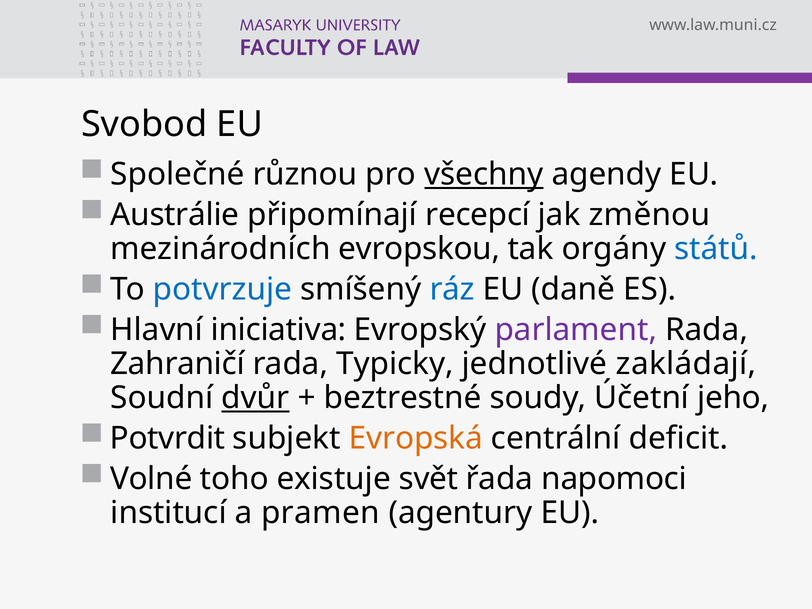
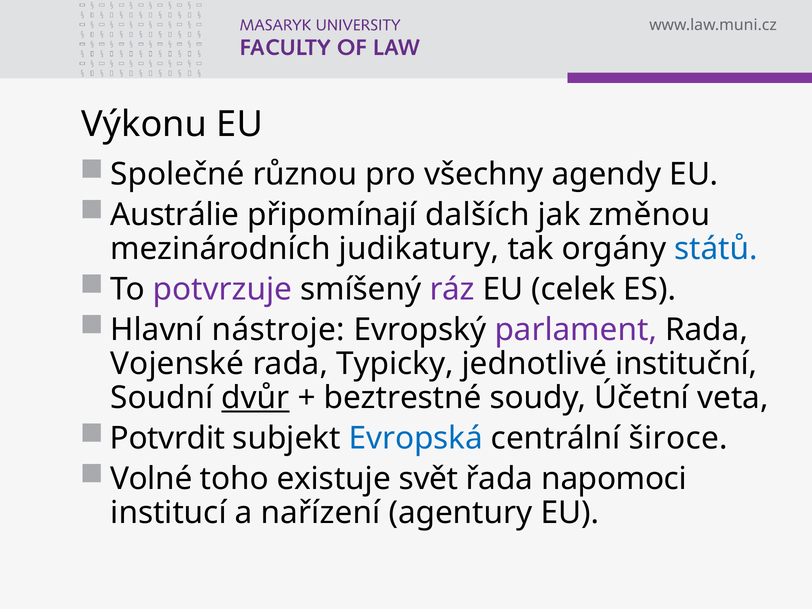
Svobod: Svobod -> Výkonu (144, 124)
všechny underline: present -> none (484, 174)
recepcí: recepcí -> dalších (477, 215)
evropskou: evropskou -> judikatury (419, 249)
potvrzuje colour: blue -> purple (222, 289)
ráz colour: blue -> purple (452, 289)
daně: daně -> celek (573, 289)
iniciativa: iniciativa -> nástroje (278, 330)
Zahraničí: Zahraničí -> Vojenské (177, 364)
zakládají: zakládají -> instituční (686, 364)
jeho: jeho -> veta (733, 398)
Evropská colour: orange -> blue (416, 438)
deficit: deficit -> široce (678, 438)
pramen: pramen -> nařízení (321, 513)
